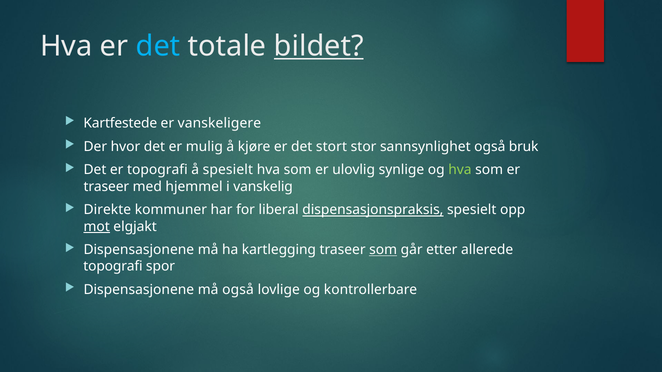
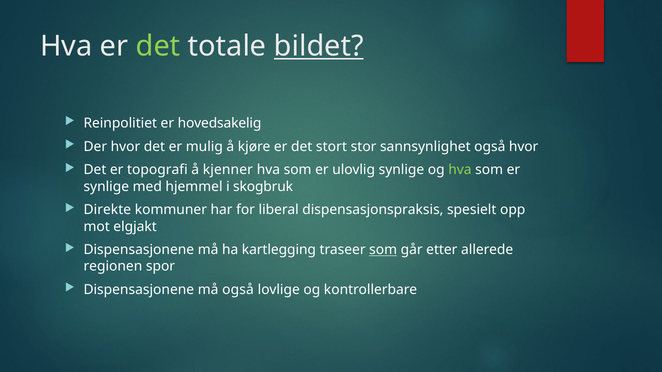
det colour: light blue -> light green (158, 46)
Kartfestede: Kartfestede -> Reinpolitiet (120, 123)
vanskeligere: vanskeligere -> hovedsakelig (220, 123)
også bruk: bruk -> hvor (524, 147)
å spesielt: spesielt -> kjenner (228, 170)
traseer: traseer -> synlige (106, 187)
vanskelig: vanskelig -> skogbruk (263, 187)
dispensasjonspraksis underline: present -> none (373, 210)
mot underline: present -> none (97, 227)
topografi: topografi -> regionen (113, 267)
